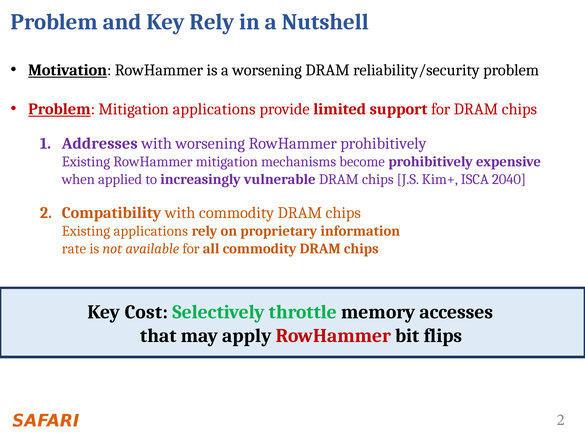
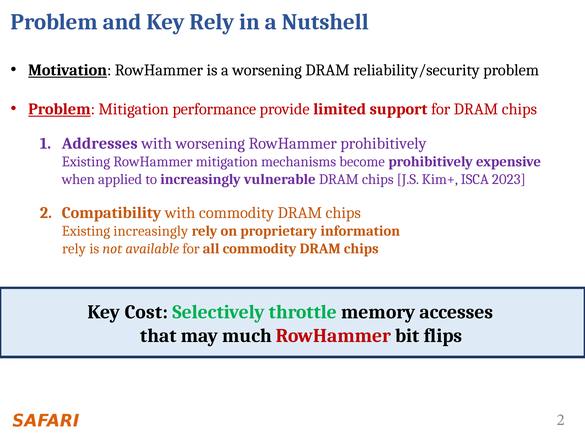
Mitigation applications: applications -> performance (214, 109)
2040: 2040 -> 2023 (509, 179)
Existing applications: applications -> increasingly (151, 231)
rate: rate -> rely (74, 248)
apply: apply -> much (247, 335)
